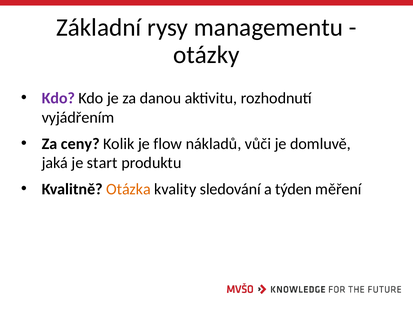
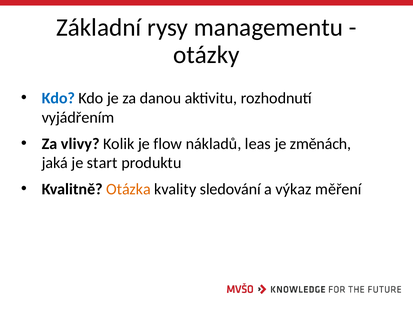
Kdo colour: purple -> blue (58, 98)
ceny: ceny -> vlivy (80, 144)
vůči: vůči -> leas (258, 144)
domluvě: domluvě -> změnách (321, 144)
týden: týden -> výkaz (294, 189)
